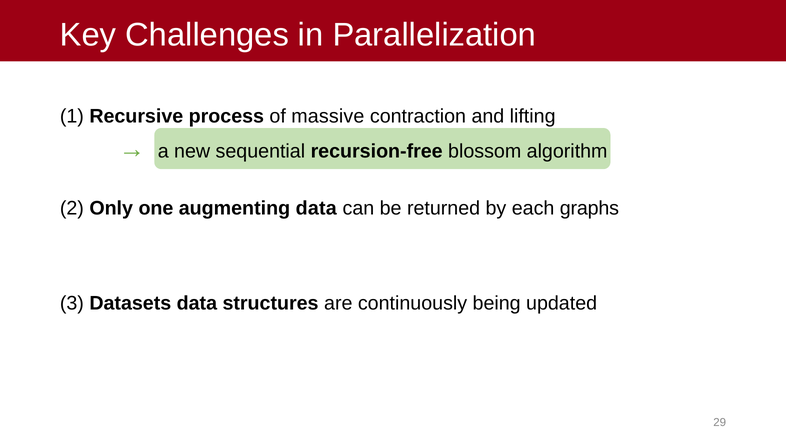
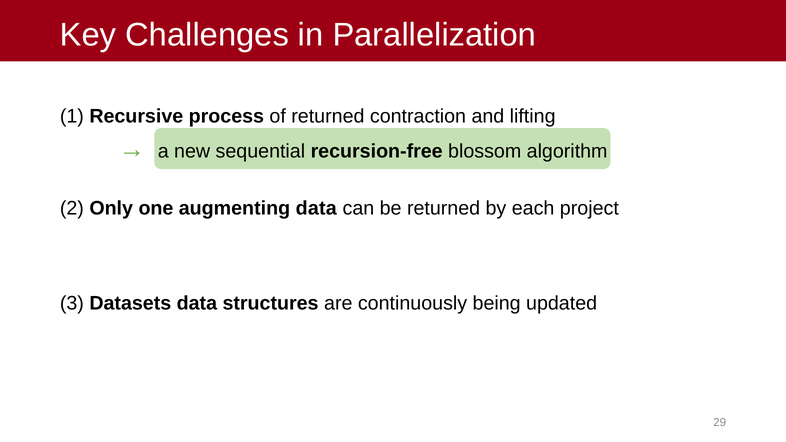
of massive: massive -> returned (328, 116)
graphs: graphs -> project (589, 208)
